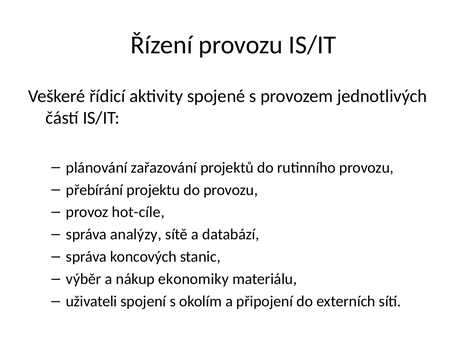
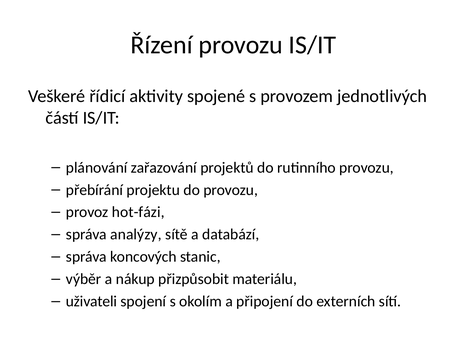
hot-cíle: hot-cíle -> hot-fázi (138, 212)
ekonomiky: ekonomiky -> přizpůsobit (194, 279)
